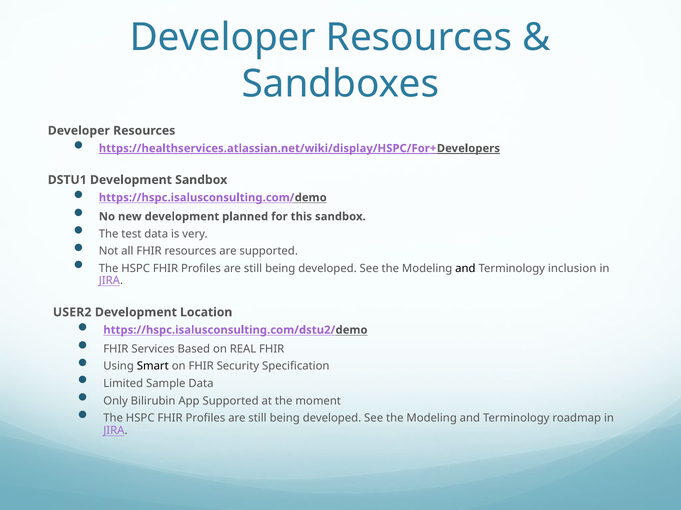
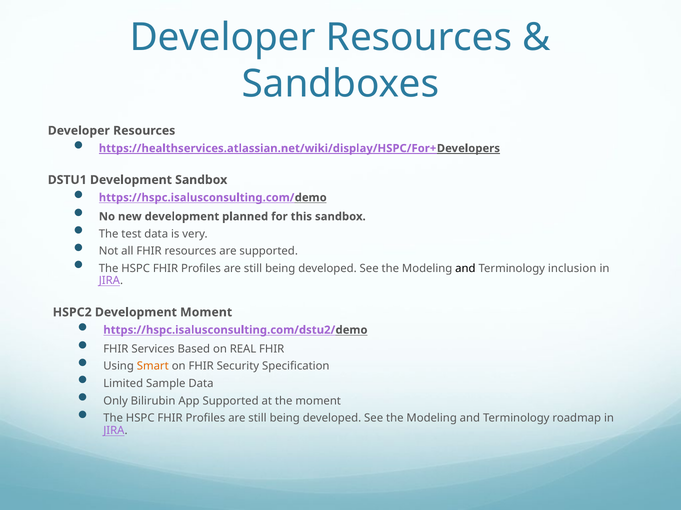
USER2: USER2 -> HSPC2 (72, 313)
Development Location: Location -> Moment (206, 313)
Smart colour: black -> orange (153, 367)
